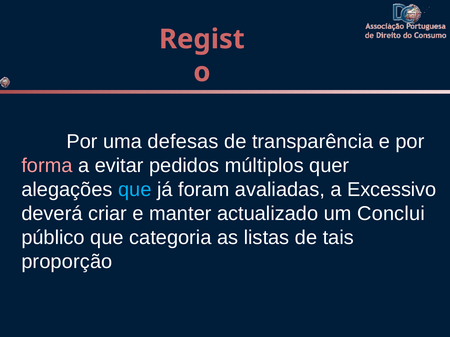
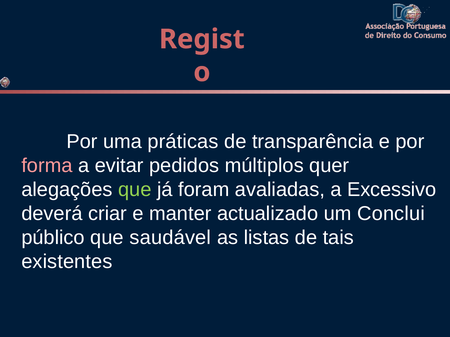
defesas: defesas -> práticas (183, 142)
que colour: light blue -> light green (135, 190)
categoria: categoria -> saudável (170, 238)
proporção: proporção -> existentes (67, 262)
